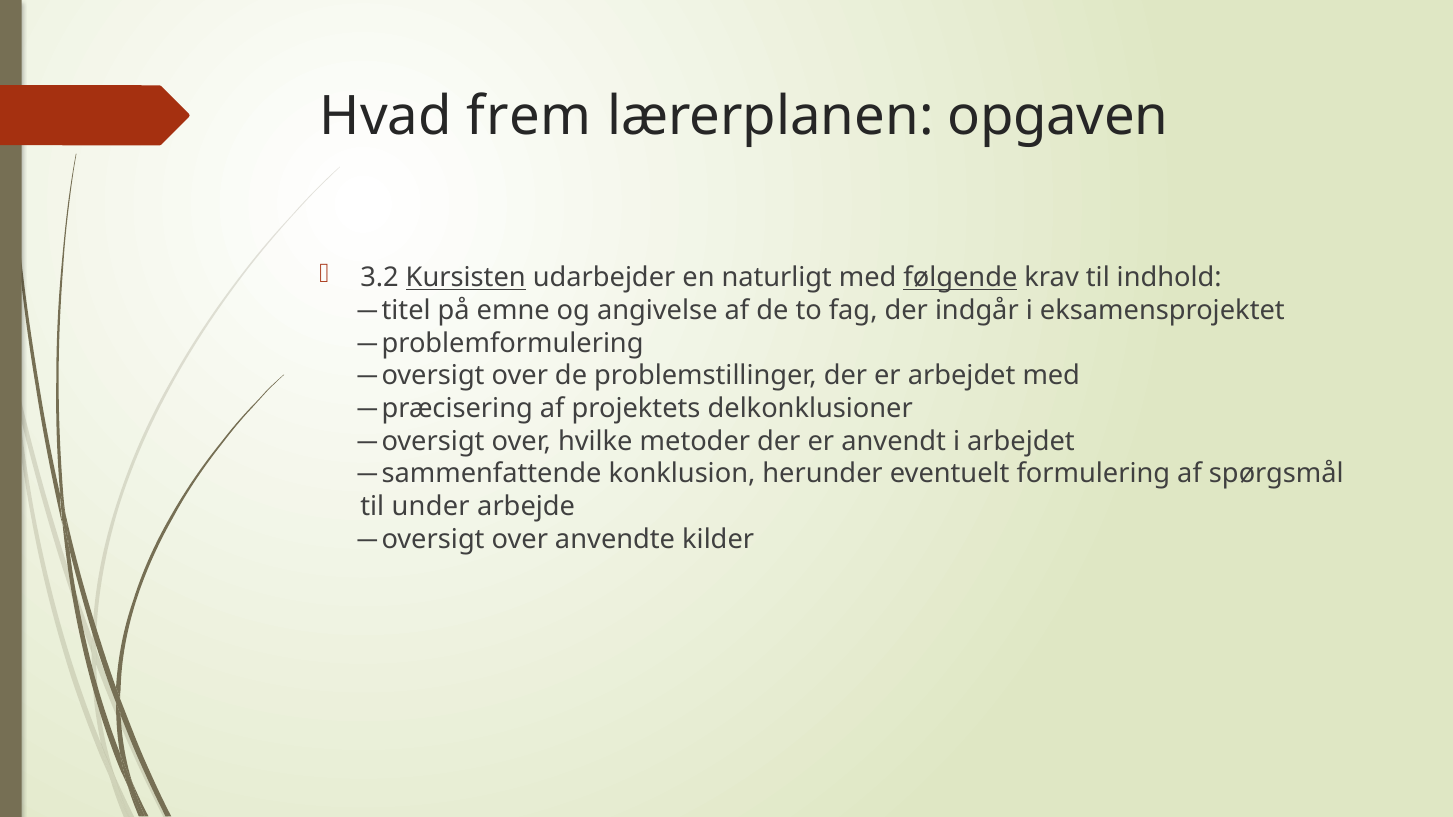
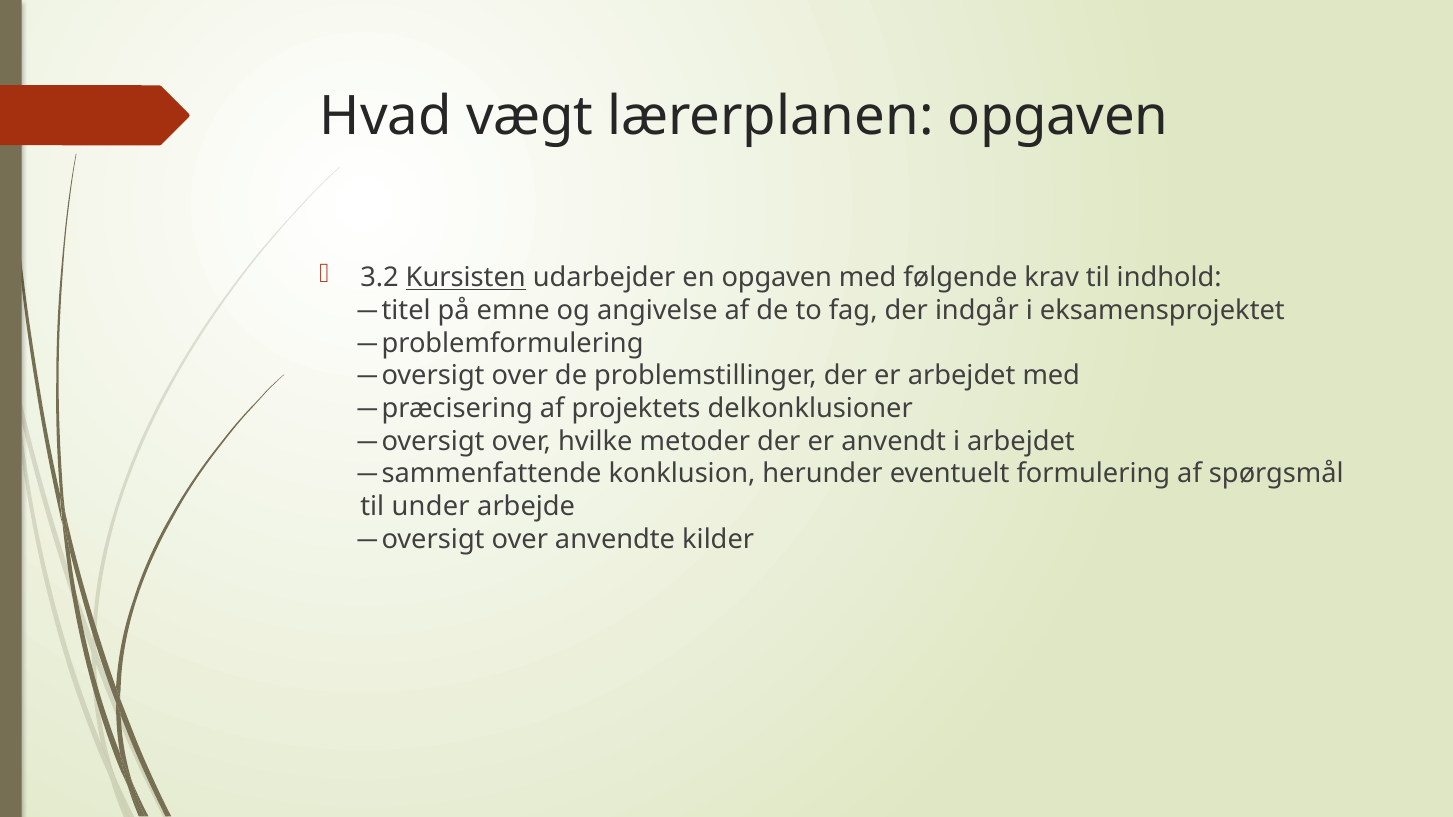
frem: frem -> vægt (530, 116)
en naturligt: naturligt -> opgaven (777, 278)
følgende underline: present -> none (960, 278)
